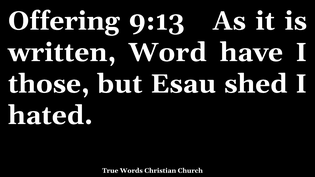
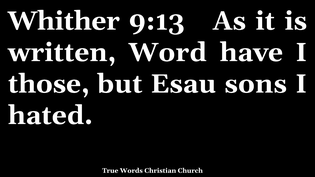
Offering: Offering -> Whither (64, 21)
shed: shed -> sons (256, 84)
